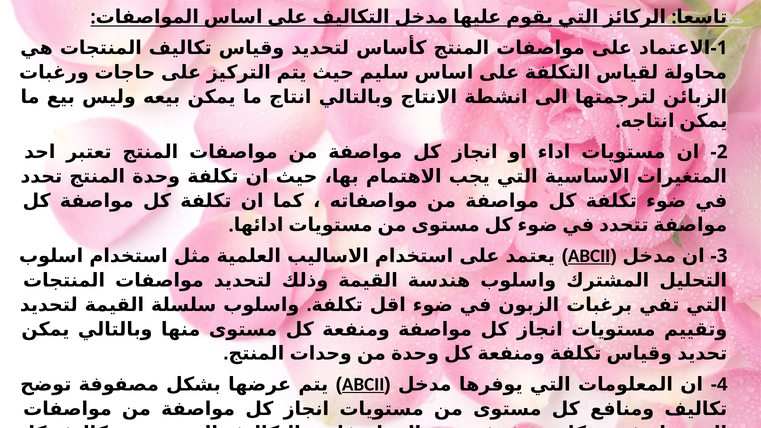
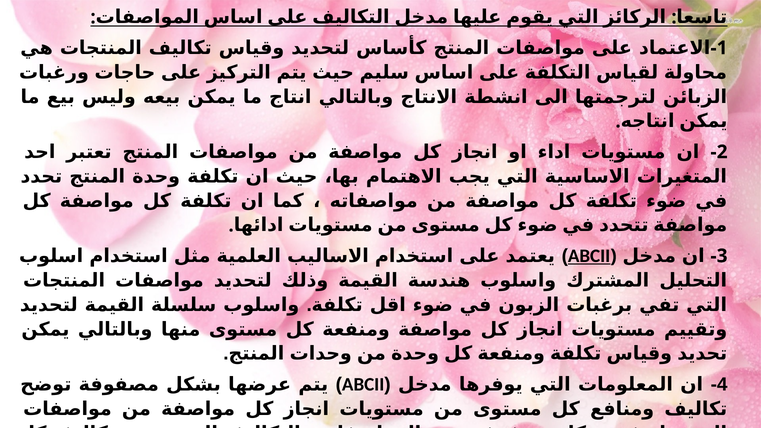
ABCII underline: present -> none (363, 384)
